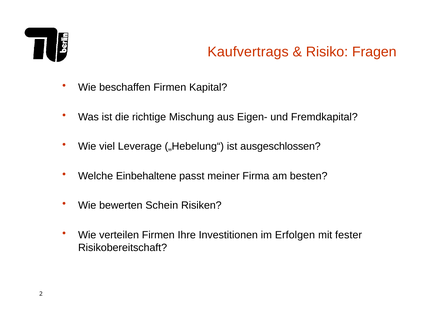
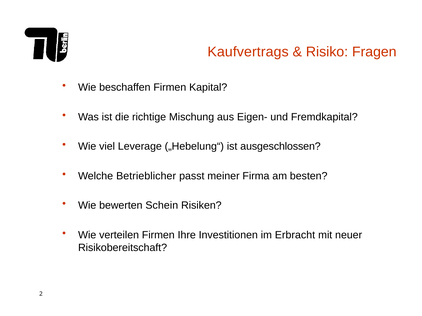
Einbehaltene: Einbehaltene -> Betrieblicher (146, 176)
Erfolgen: Erfolgen -> Erbracht (295, 235)
fester: fester -> neuer (349, 235)
